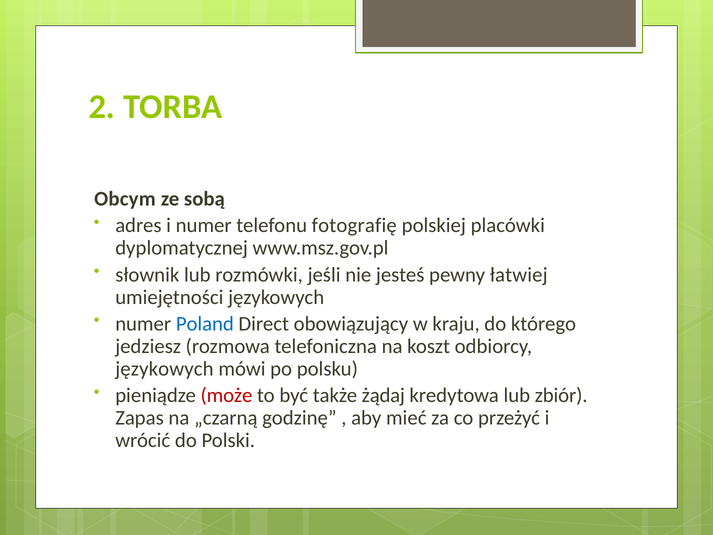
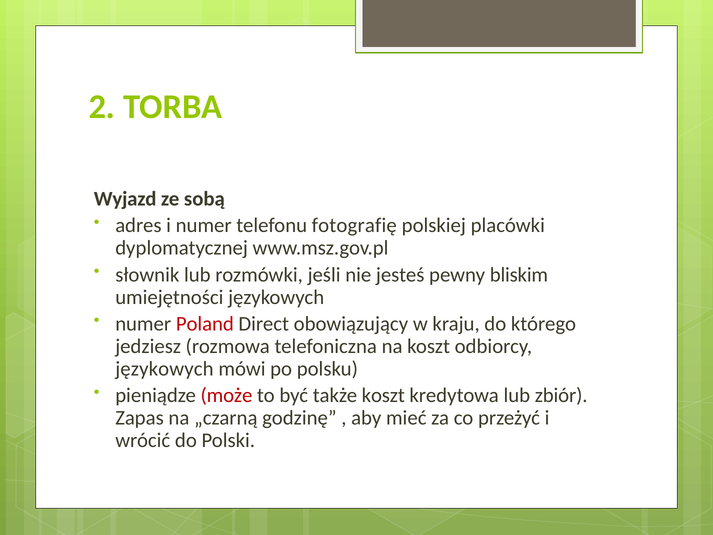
Obcym: Obcym -> Wyjazd (125, 199)
łatwiej: łatwiej -> bliskim (519, 275)
Poland colour: blue -> red (205, 324)
także żądaj: żądaj -> koszt (383, 395)
